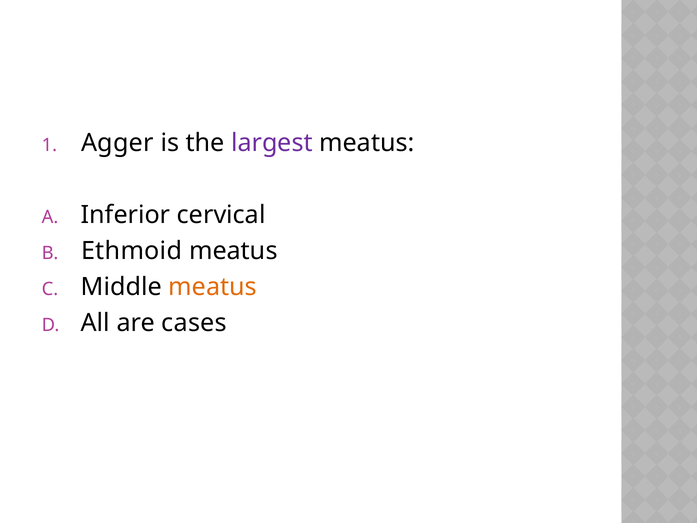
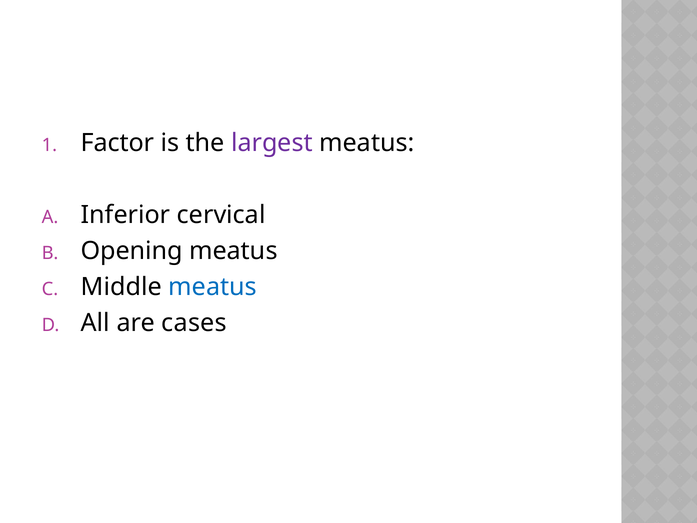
Agger: Agger -> Factor (118, 143)
Ethmoid: Ethmoid -> Opening (132, 251)
meatus colour: orange -> blue (213, 287)
